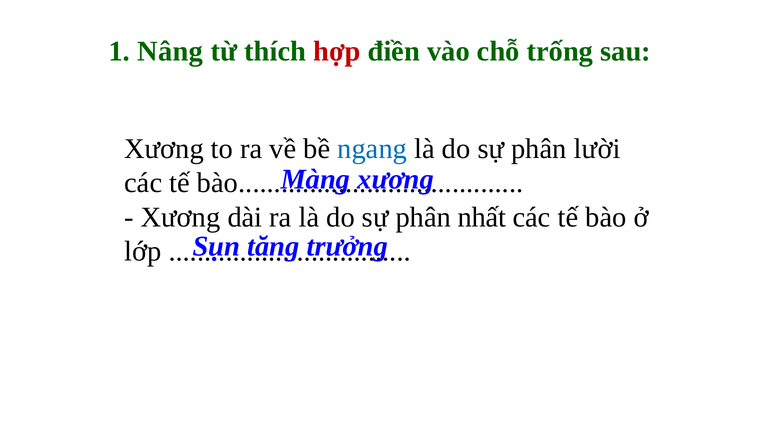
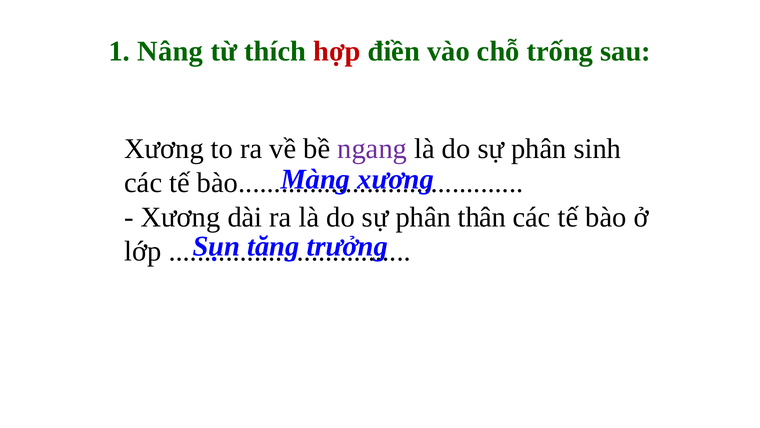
ngang colour: blue -> purple (372, 149)
lười: lười -> sinh (597, 149)
nhất: nhất -> thân (482, 217)
